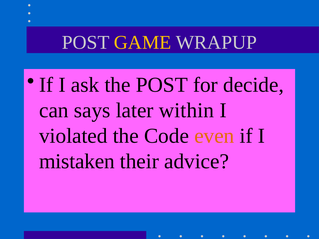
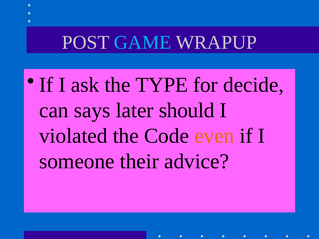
GAME colour: yellow -> light blue (143, 43)
the POST: POST -> TYPE (162, 85)
within: within -> should (187, 110)
mistaken: mistaken -> someone (77, 162)
